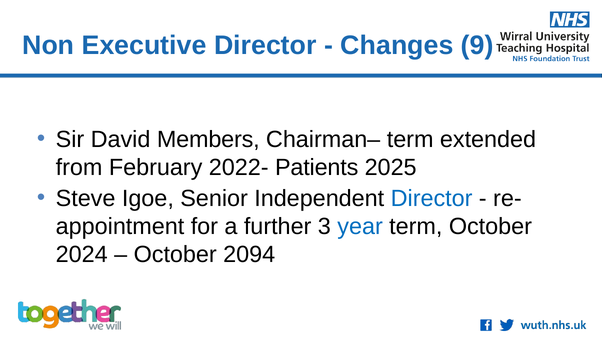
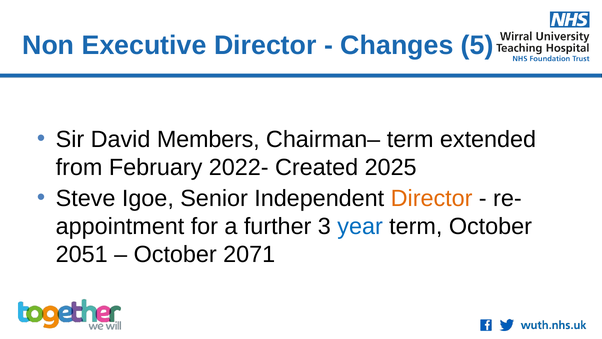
9: 9 -> 5 (477, 45)
Patients: Patients -> Created (317, 167)
Director colour: blue -> orange (432, 198)
2024: 2024 -> 2051 (82, 254)
2094: 2094 -> 2071 (249, 254)
